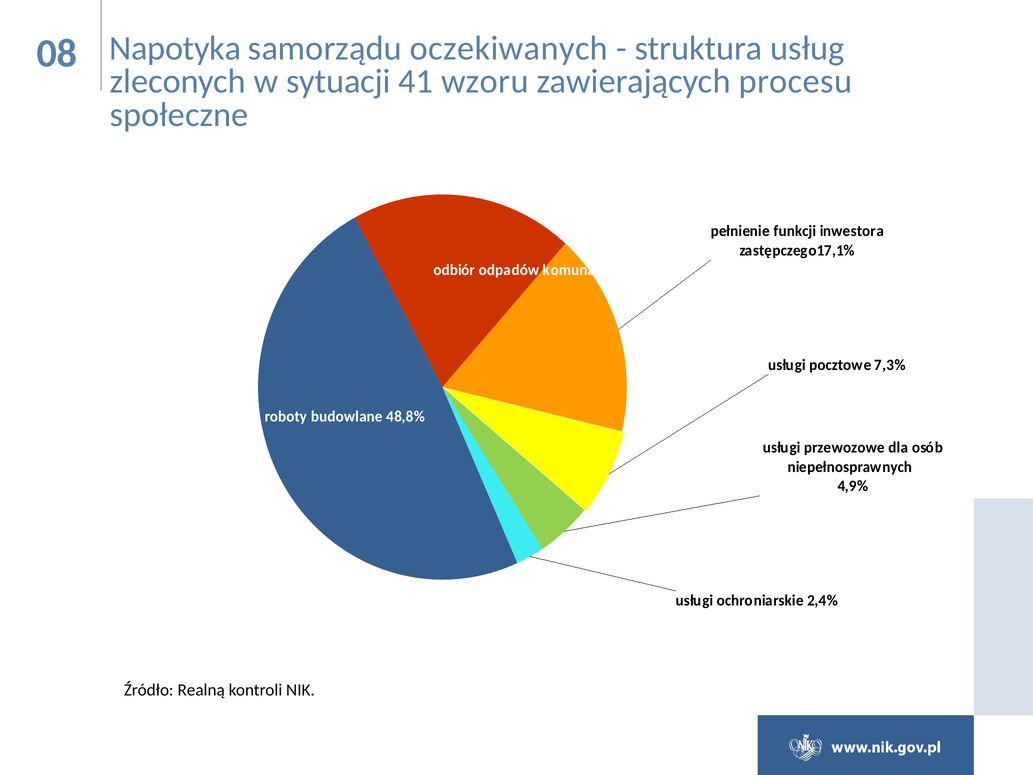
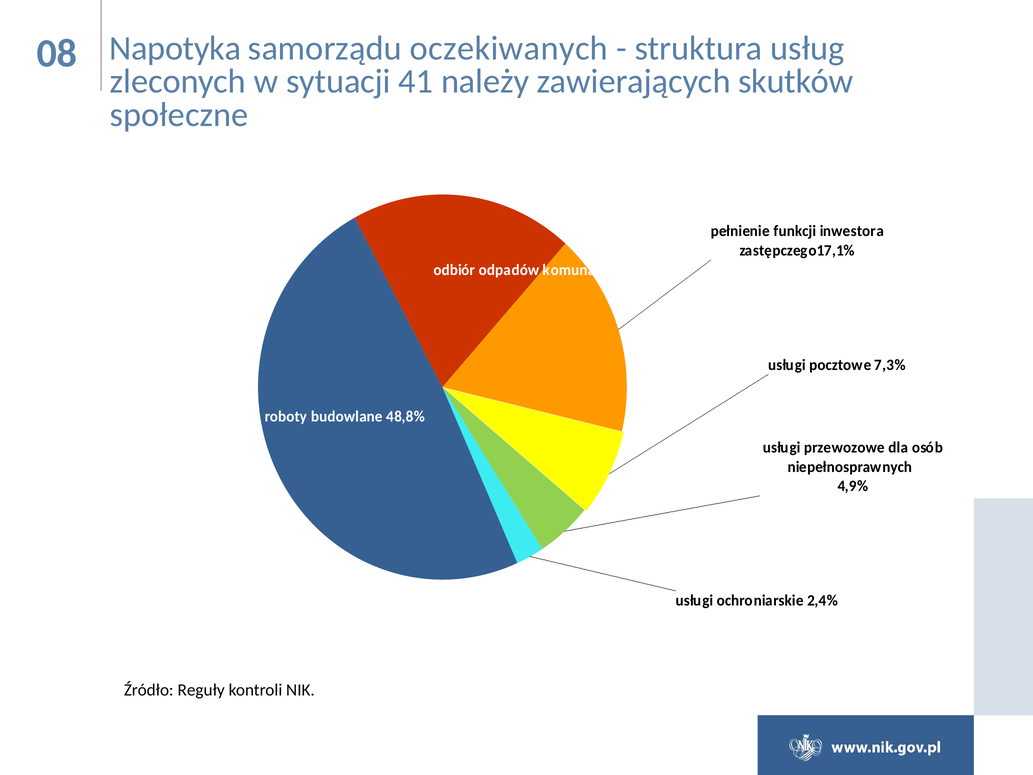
wzoru: wzoru -> należy (485, 82)
procesu: procesu -> skutków (796, 82)
Realną: Realną -> Reguły (201, 690)
